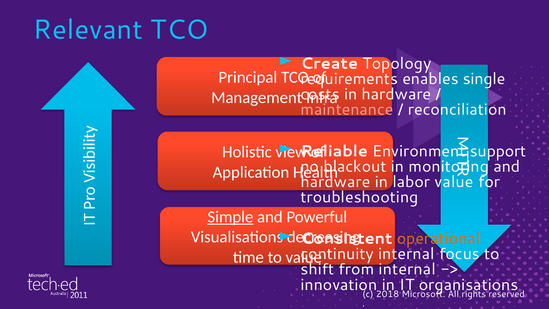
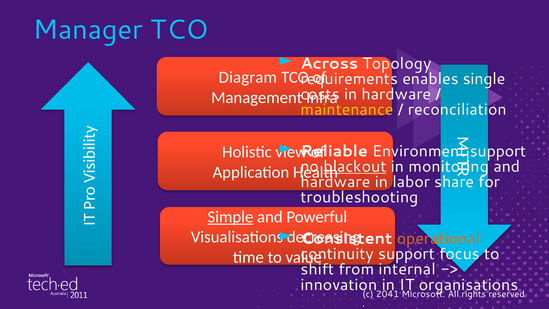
Relevant: Relevant -> Manager (88, 30)
Create: Create -> Across (329, 63)
Principal: Principal -> Diagram (248, 77)
maintenance colour: pink -> yellow (347, 110)
blackout underline: none -> present (355, 166)
labor value: value -> share (454, 182)
internal: internal -> support (406, 254)
2018: 2018 -> 2041 (387, 294)
